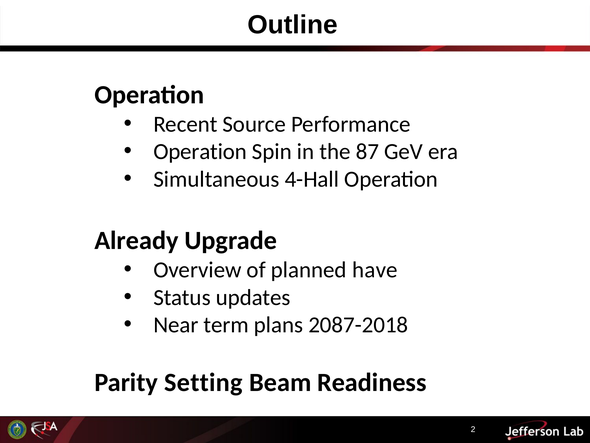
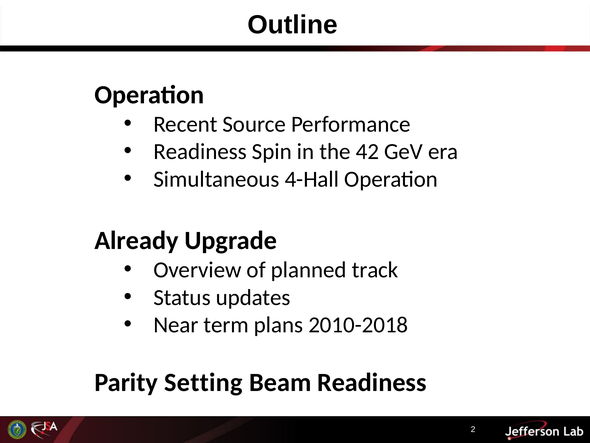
Operation: Operation -> Readiness (200, 151)
87: 87 -> 42 (367, 151)
have: have -> track (375, 270)
2087-2018: 2087-2018 -> 2010-2018 (358, 325)
